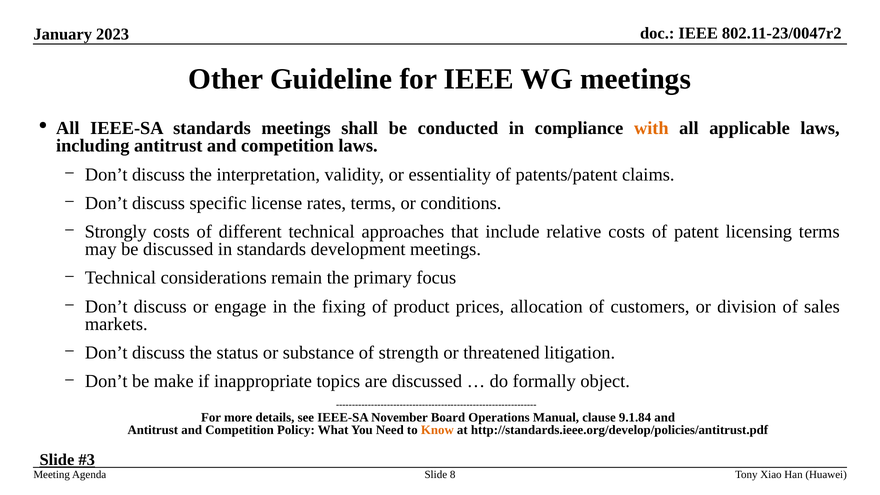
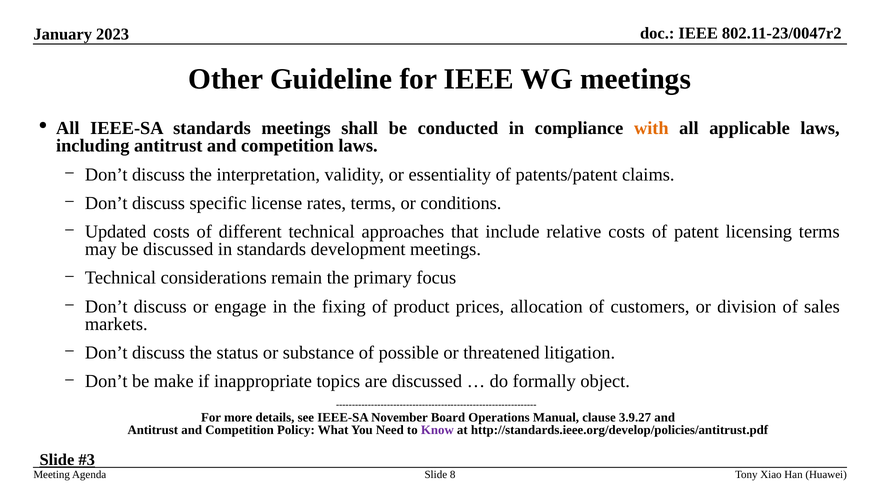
Strongly: Strongly -> Updated (116, 232)
strength: strength -> possible (409, 353)
9.1.84: 9.1.84 -> 3.9.27 (635, 418)
Know colour: orange -> purple (437, 430)
